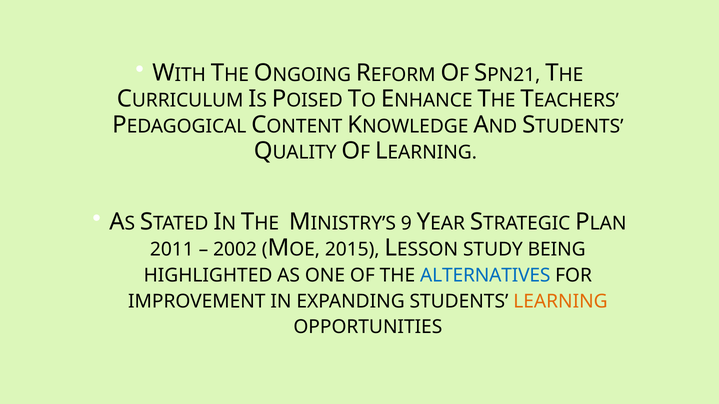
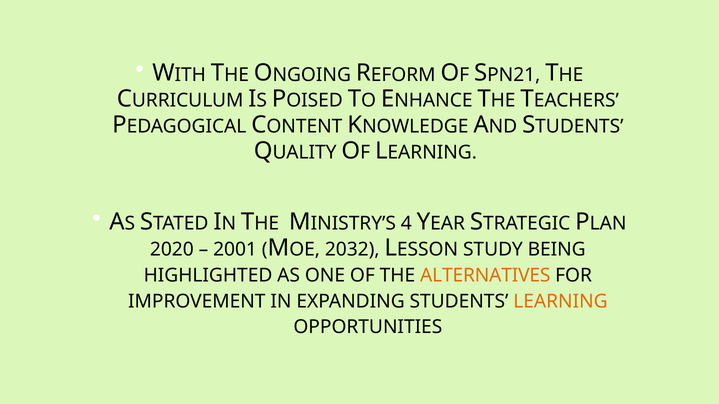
9: 9 -> 4 (406, 224)
2011: 2011 -> 2020 (172, 250)
2002: 2002 -> 2001 (235, 250)
2015: 2015 -> 2032 (352, 250)
ALTERNATIVES colour: blue -> orange (485, 276)
